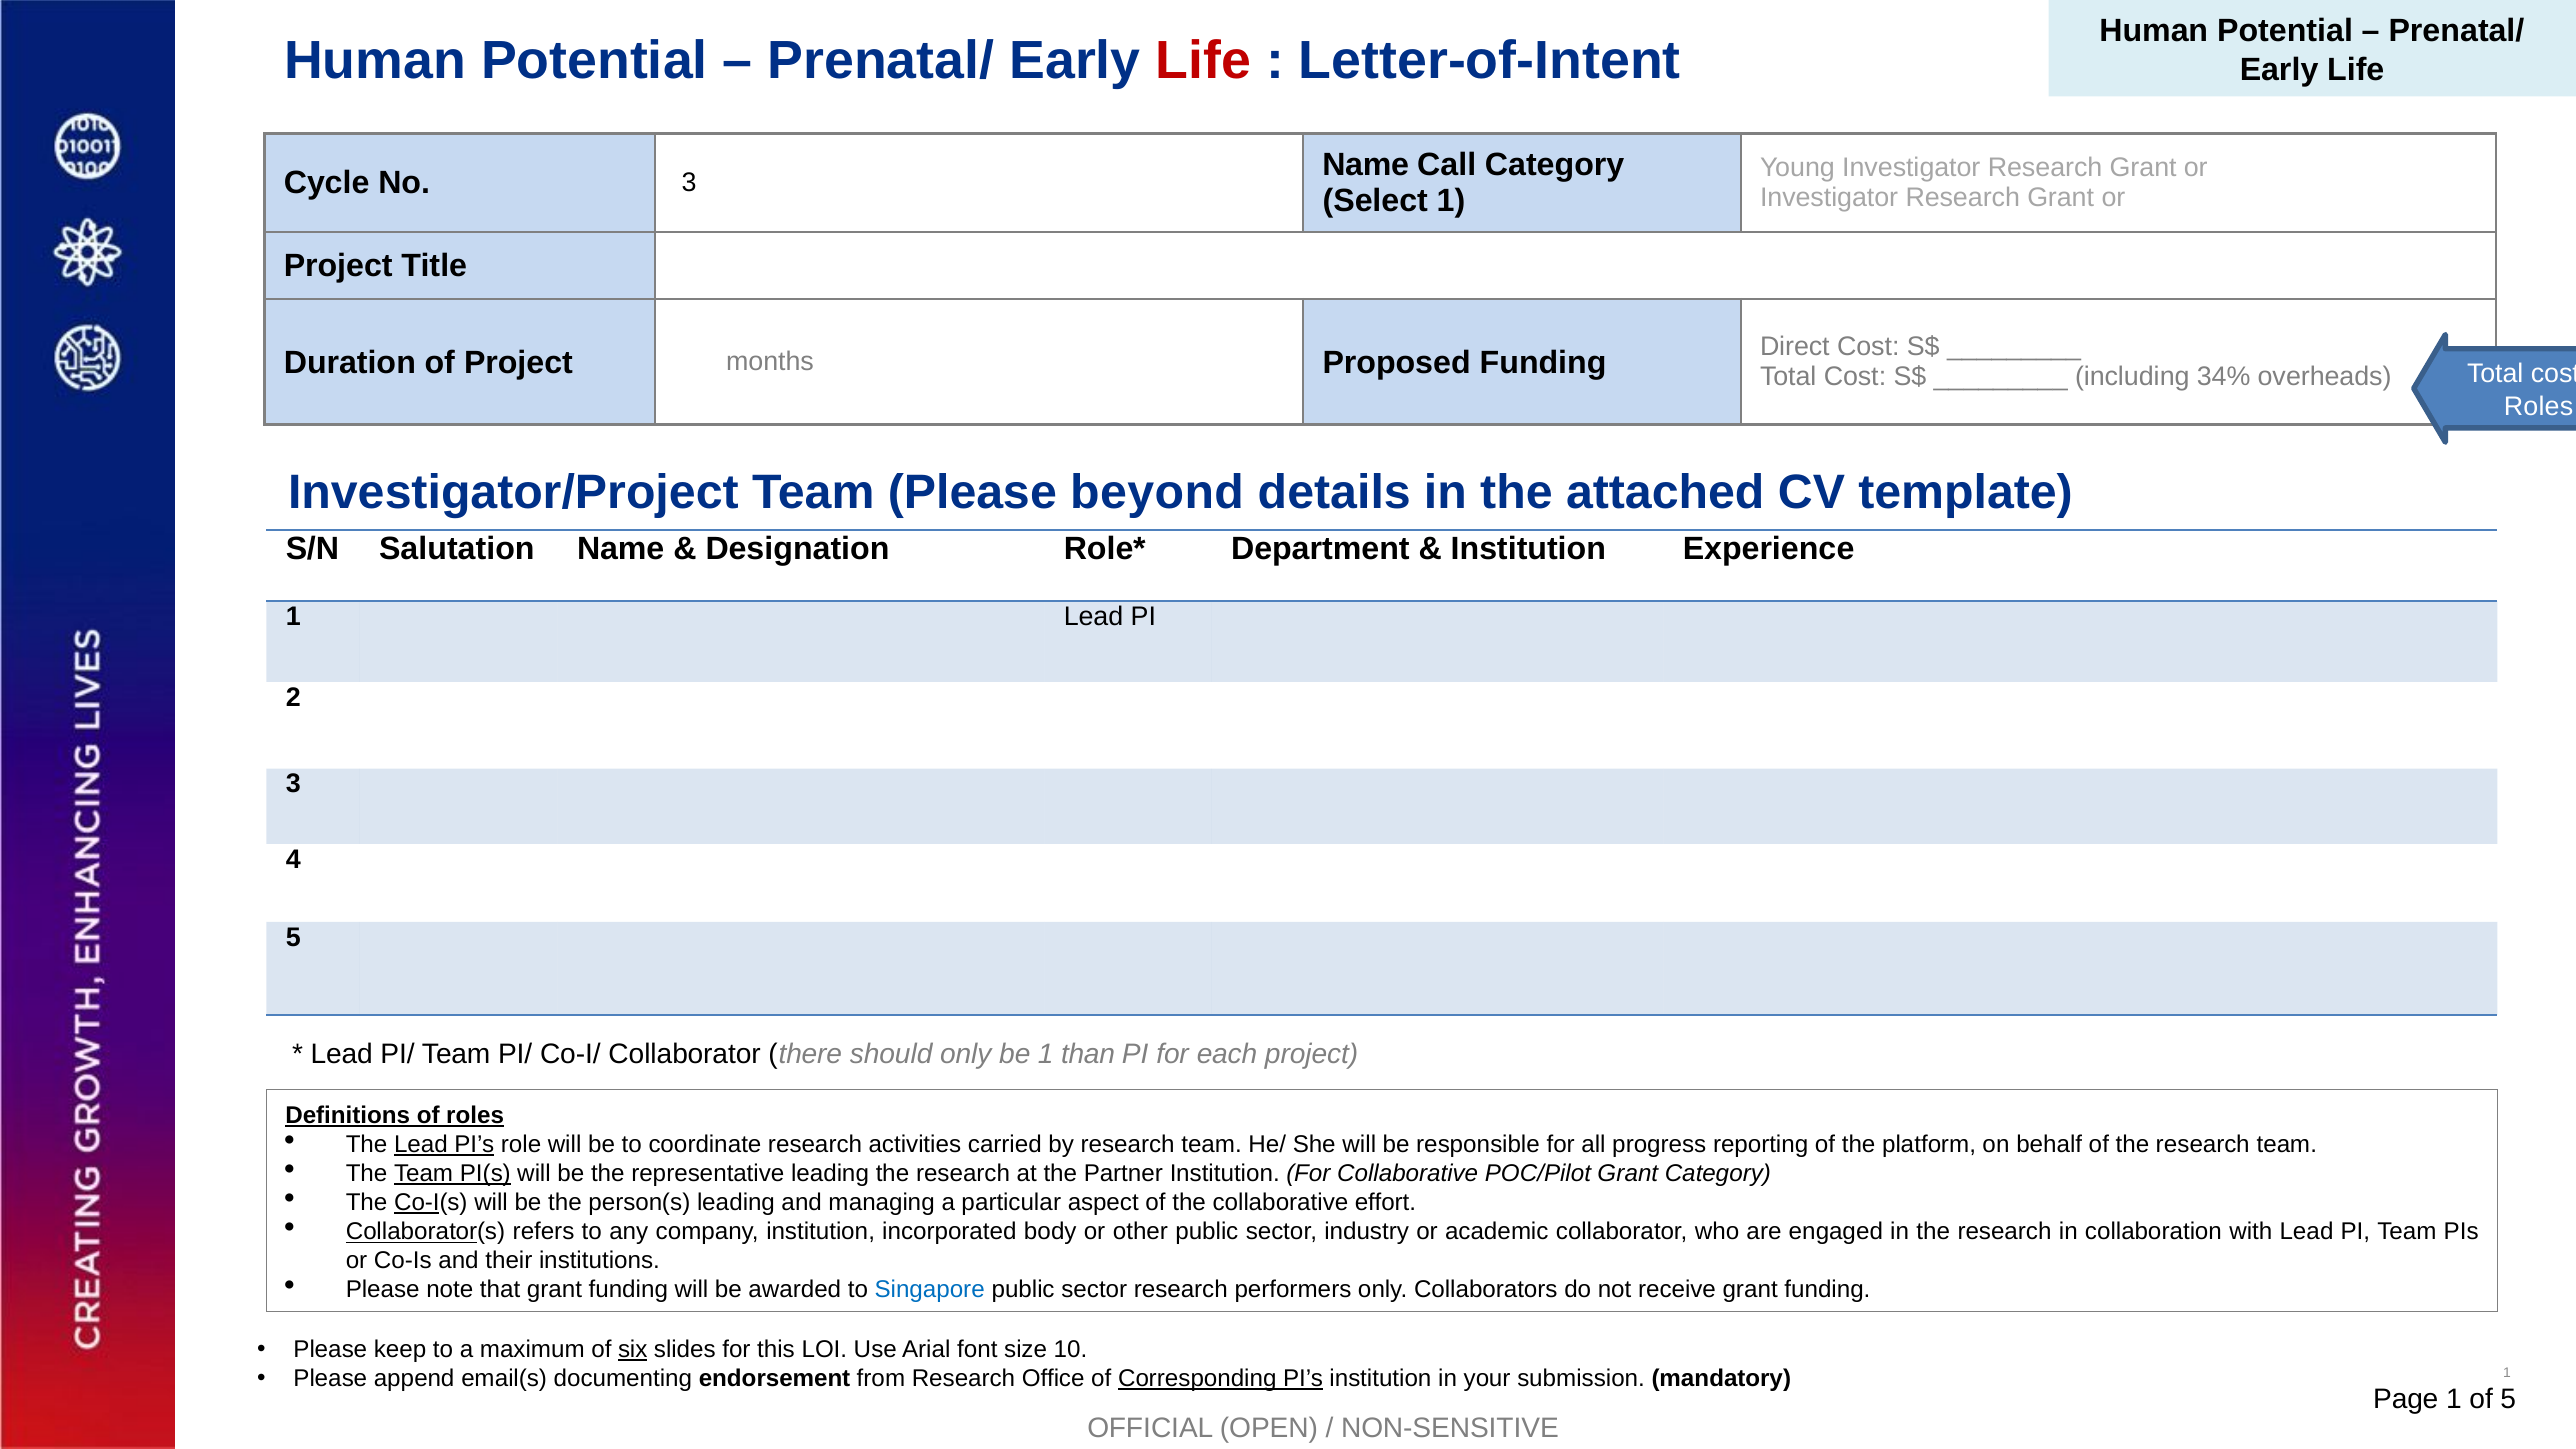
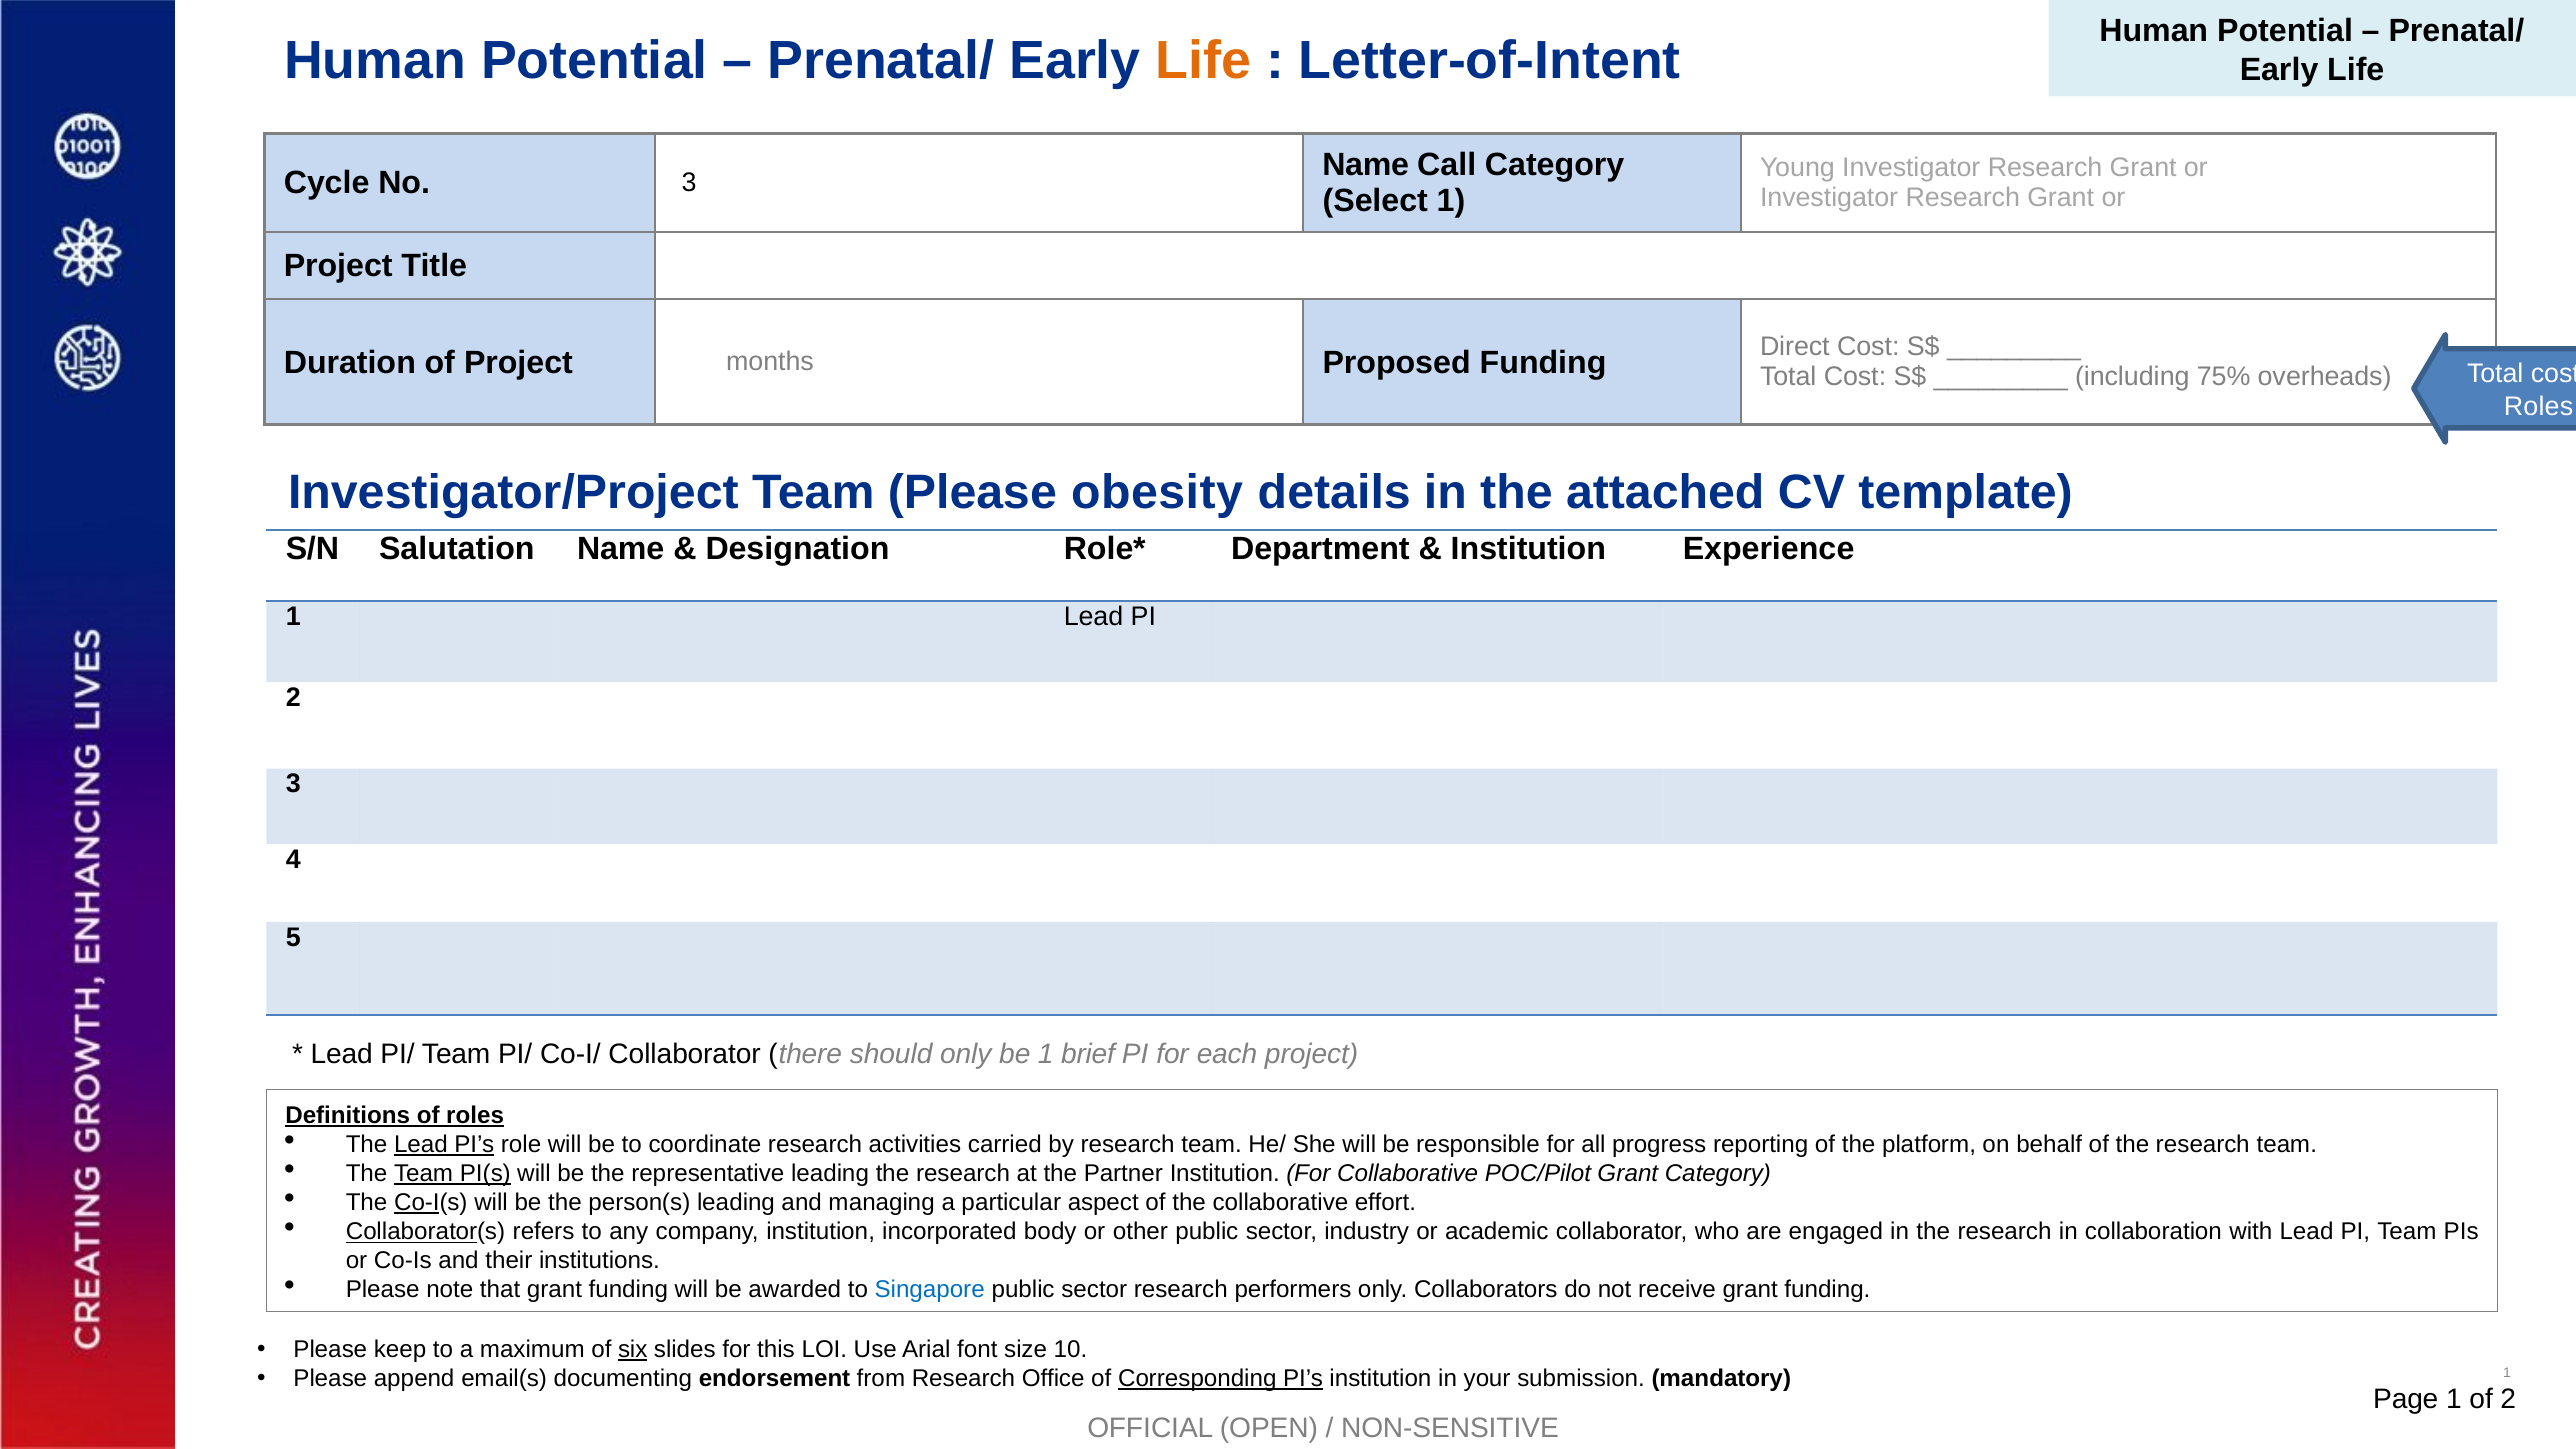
Life colour: red -> orange (1203, 61)
34%: 34% -> 75% (2224, 377)
beyond: beyond -> obesity (1157, 493)
than: than -> brief (1088, 1055)
of 5: 5 -> 2 (2508, 1399)
